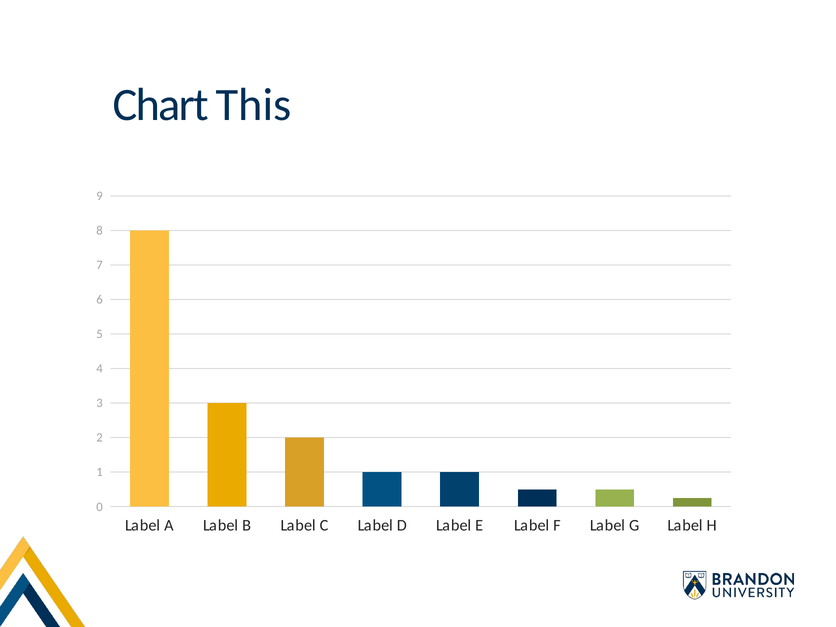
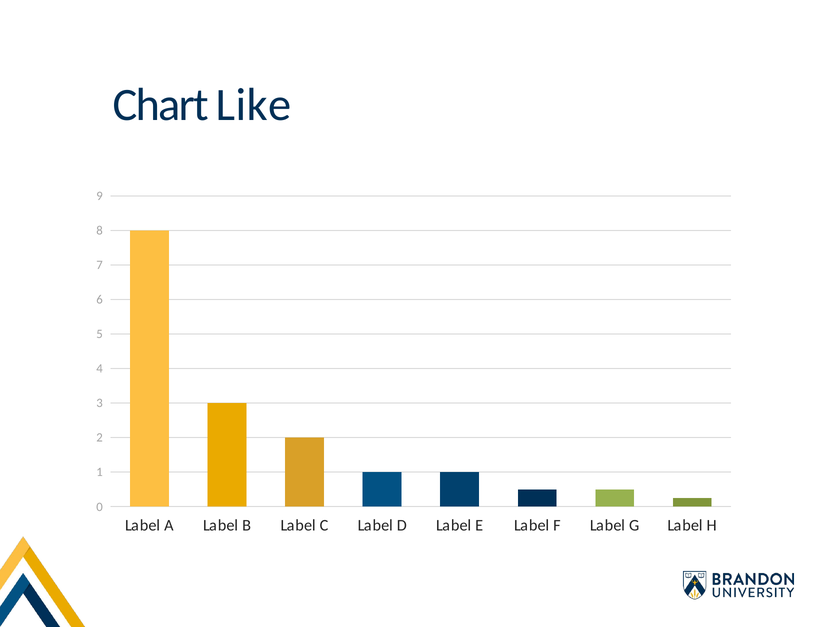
This: This -> Like (253, 105)
